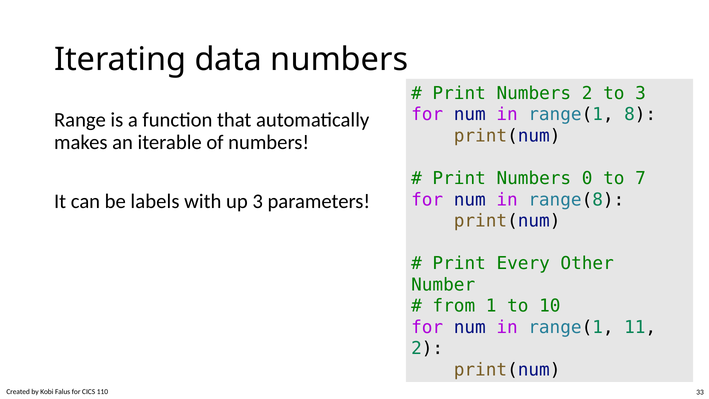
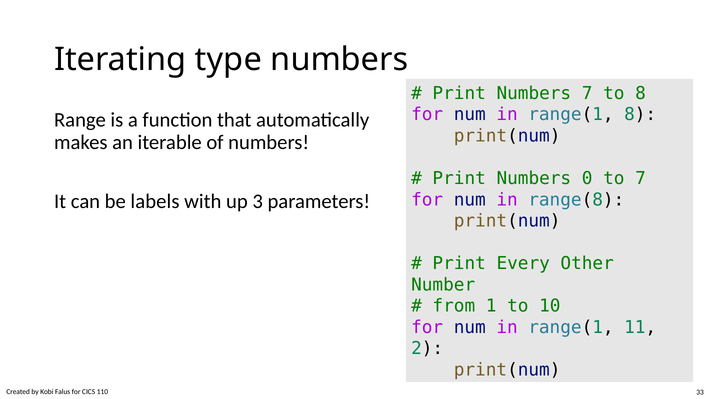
data: data -> type (228, 60)
Numbers 2: 2 -> 7 (587, 93)
to 3: 3 -> 8 (641, 93)
